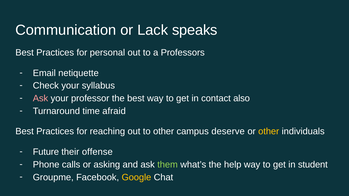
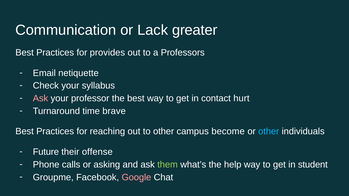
speaks: speaks -> greater (195, 30)
personal: personal -> provides (107, 53)
also: also -> hurt (241, 99)
afraid: afraid -> brave (114, 111)
deserve: deserve -> become (228, 132)
other colour: yellow -> light blue (269, 132)
Google colour: yellow -> pink (136, 178)
